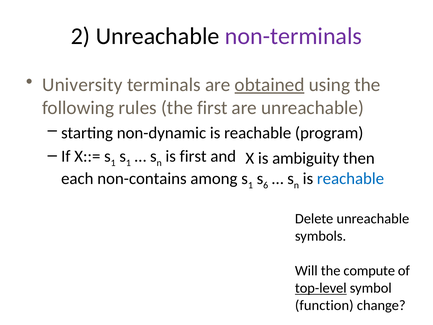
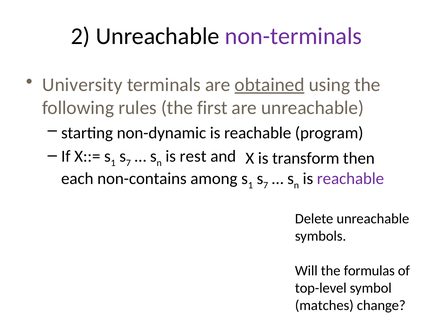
1: 1 -> 7 (128, 163)
is first: first -> rest (193, 156)
ambiguity: ambiguity -> transform (306, 158)
6: 6 -> 7 (266, 185)
reachable colour: blue -> purple (350, 179)
compute: compute -> formulas (369, 271)
top-level underline: present -> none (321, 288)
function: function -> matches (324, 305)
